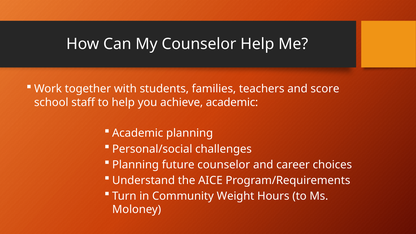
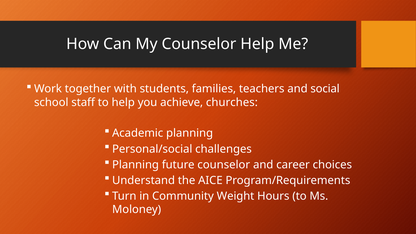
score: score -> social (325, 89)
achieve academic: academic -> churches (232, 102)
